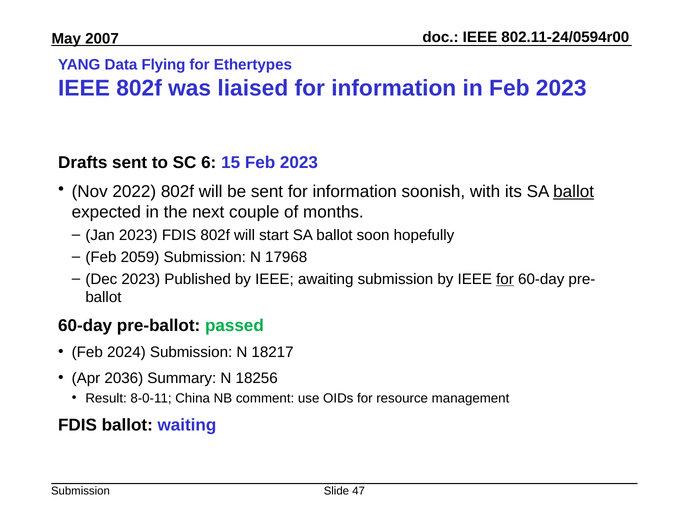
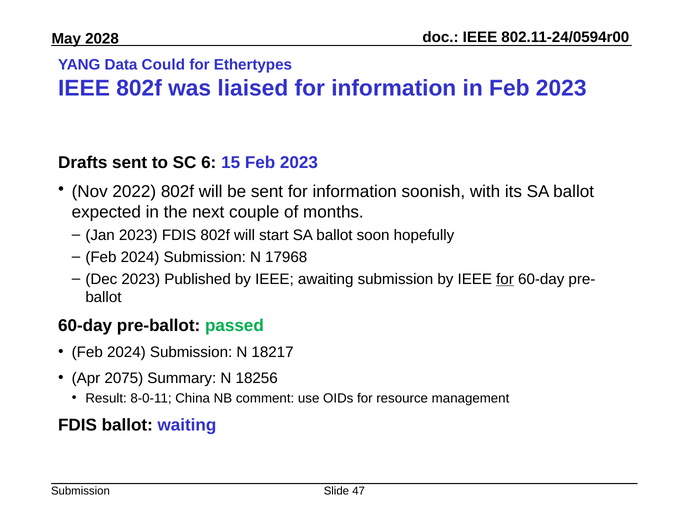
2007: 2007 -> 2028 (102, 39)
Flying: Flying -> Could (163, 65)
ballot underline: present -> none (574, 192)
2059: 2059 -> 2024 (140, 257)
2036: 2036 -> 2075 (124, 378)
